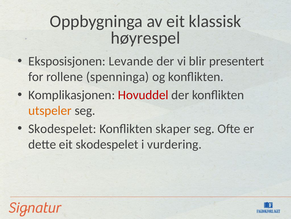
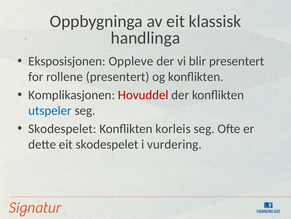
høyrespel: høyrespel -> handlinga (145, 38)
Levande: Levande -> Oppleve (131, 61)
rollene spenninga: spenninga -> presentert (118, 77)
utspeler colour: orange -> blue (50, 110)
skaper: skaper -> korleis (173, 128)
